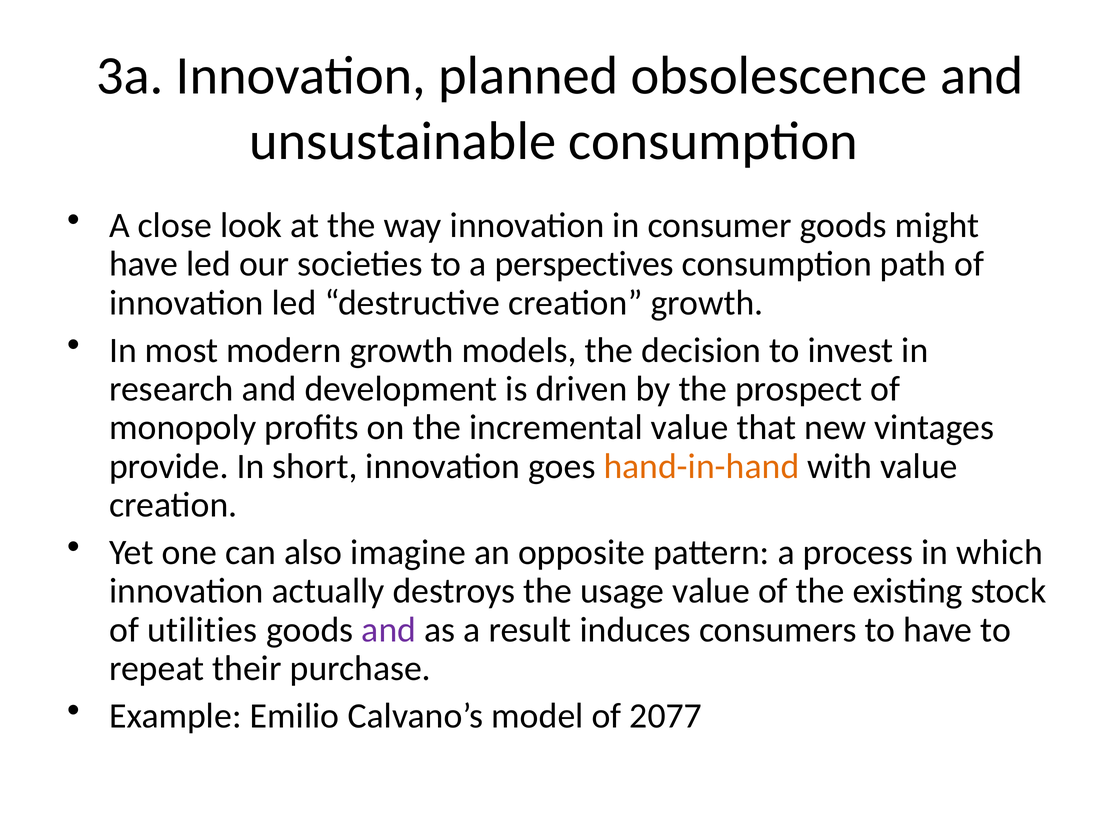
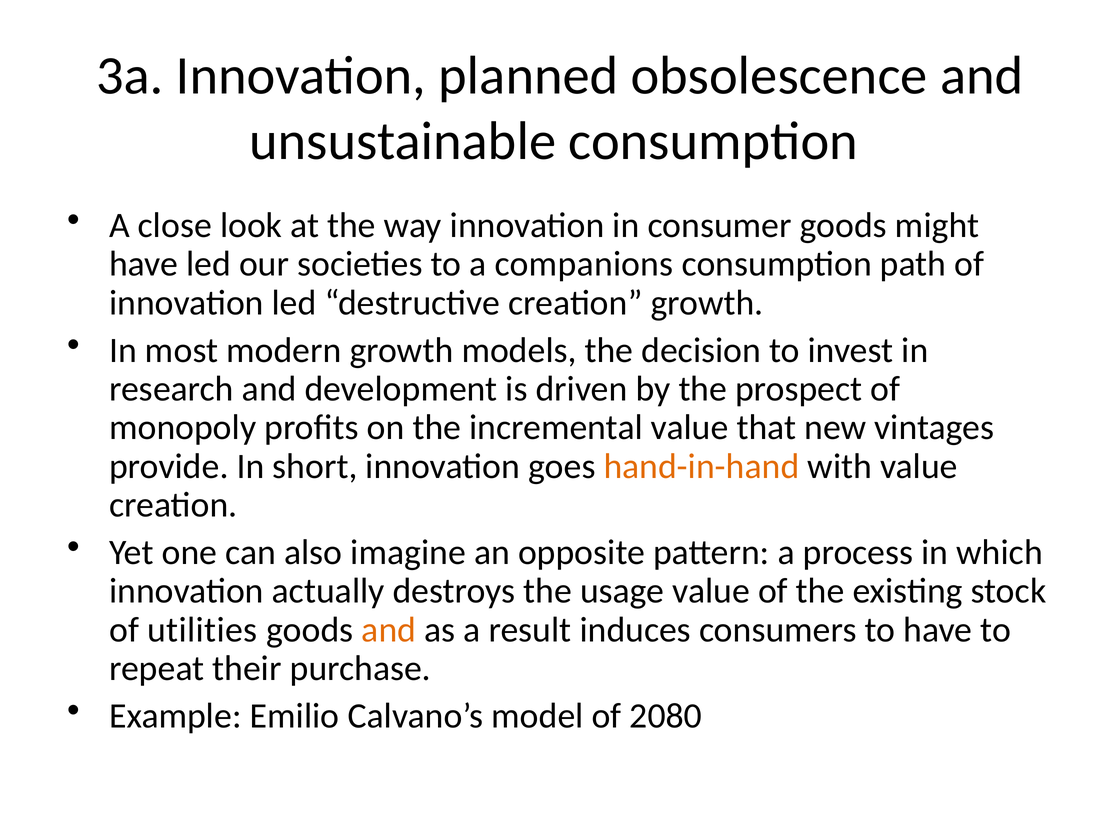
perspectives: perspectives -> companions (584, 264)
and colour: purple -> orange (389, 630)
2077: 2077 -> 2080 (666, 716)
